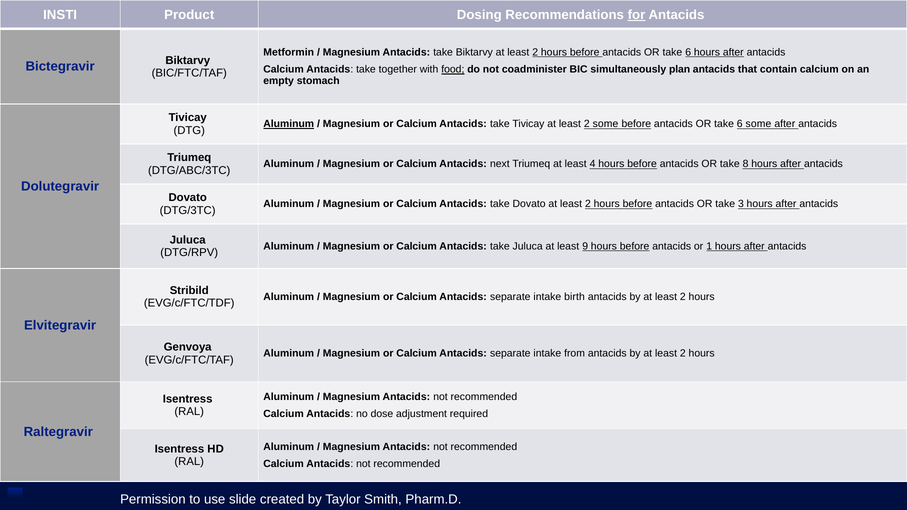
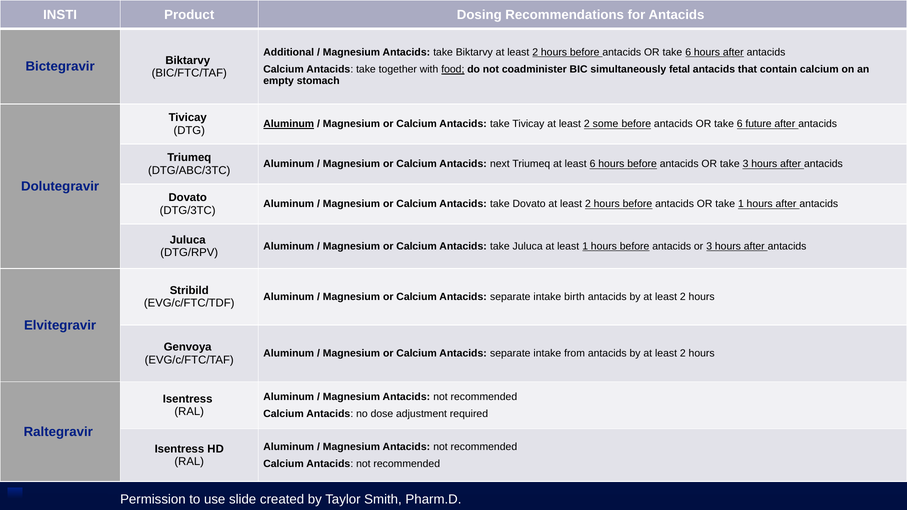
for underline: present -> none (636, 15)
Metformin: Metformin -> Additional (289, 52)
plan: plan -> fetal (680, 69)
6 some: some -> future (759, 124)
least 4: 4 -> 6 (593, 164)
take 8: 8 -> 3 (746, 164)
take 3: 3 -> 1 (741, 204)
least 9: 9 -> 1 (585, 246)
or 1: 1 -> 3 (709, 246)
